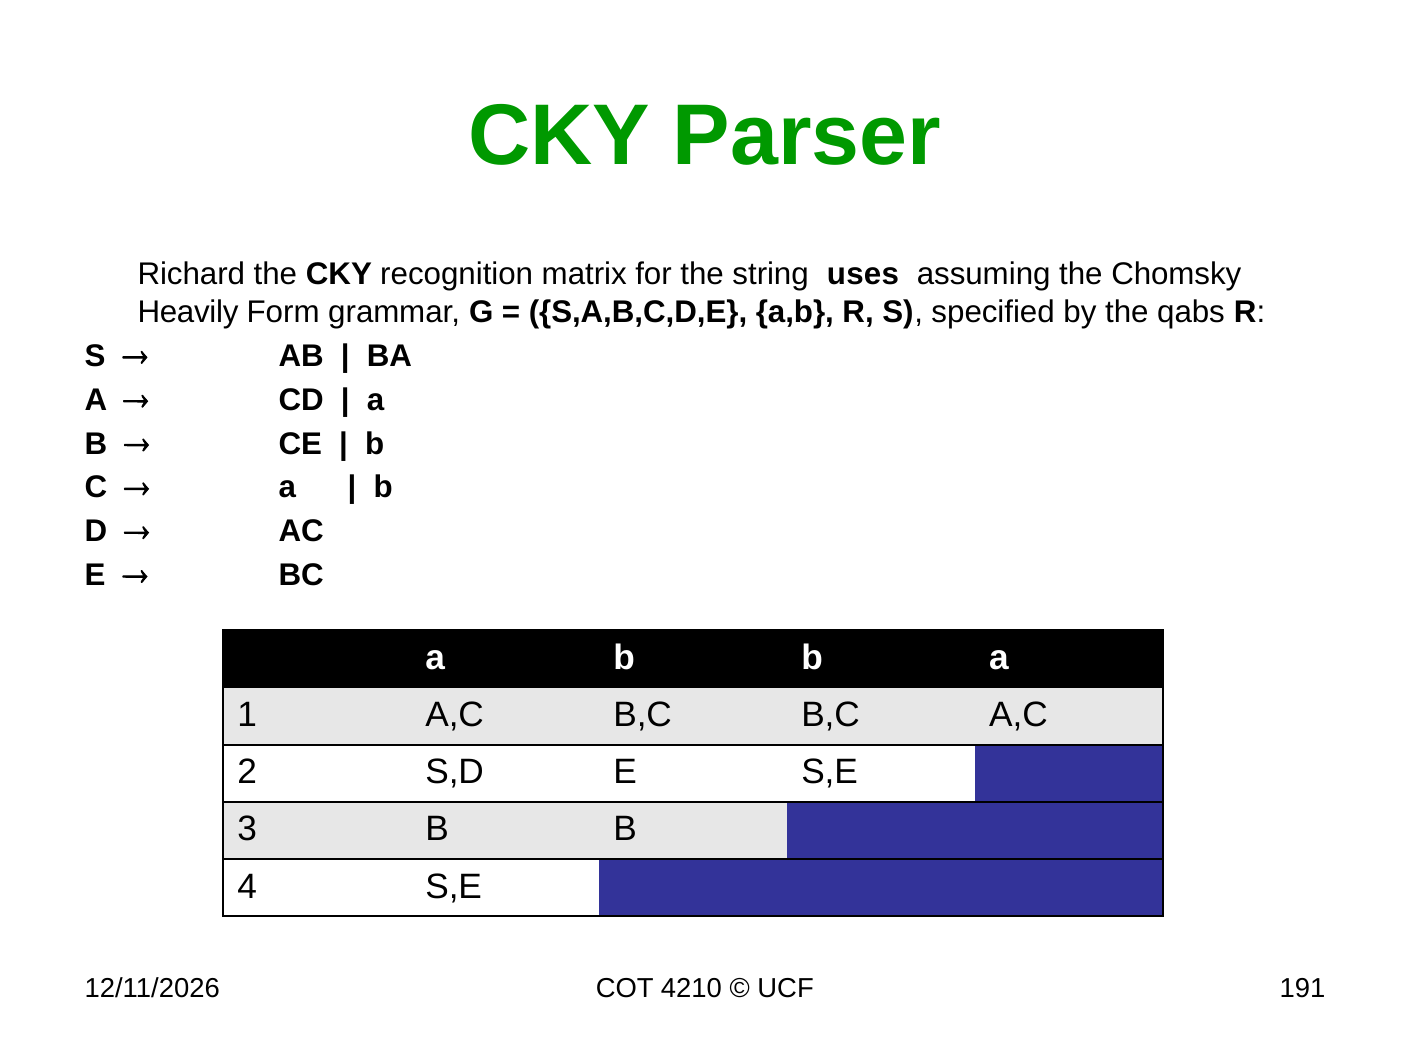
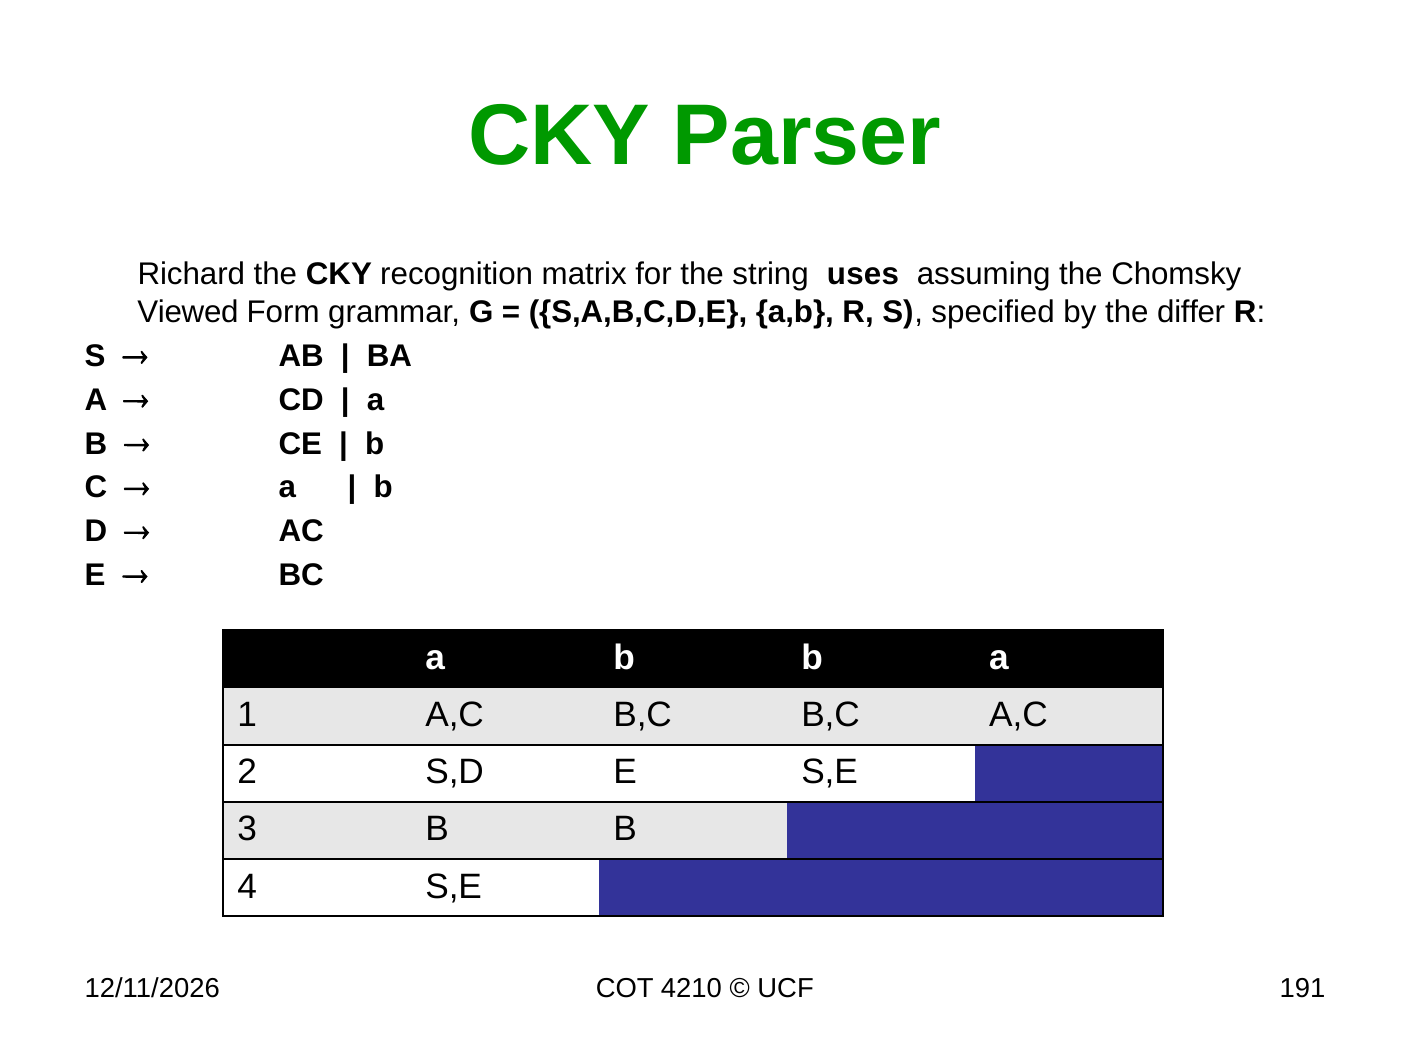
Heavily: Heavily -> Viewed (188, 312)
qabs: qabs -> differ (1191, 312)
